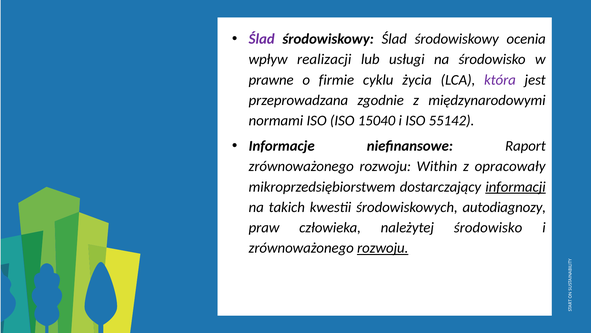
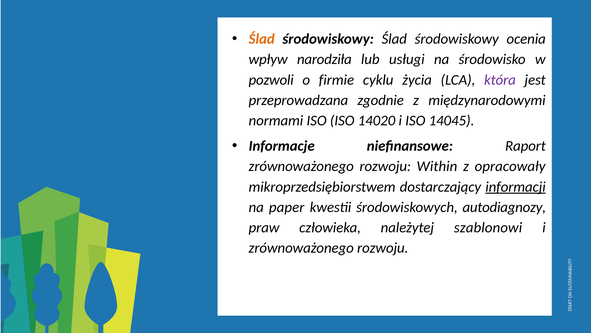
Ślad colour: purple -> orange (262, 39)
realizacji: realizacji -> narodziła (324, 59)
prawne: prawne -> pozwoli (271, 80)
15040: 15040 -> 14020 (377, 120)
55142: 55142 -> 14045 (452, 120)
takich: takich -> paper (287, 207)
należytej środowisko: środowisko -> szablonowi (488, 227)
rozwoju underline: present -> none (383, 248)
